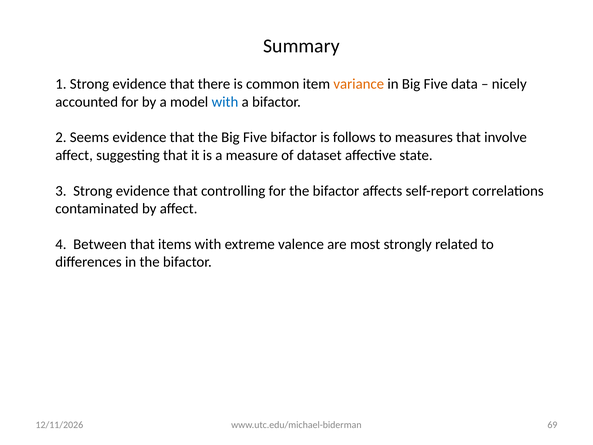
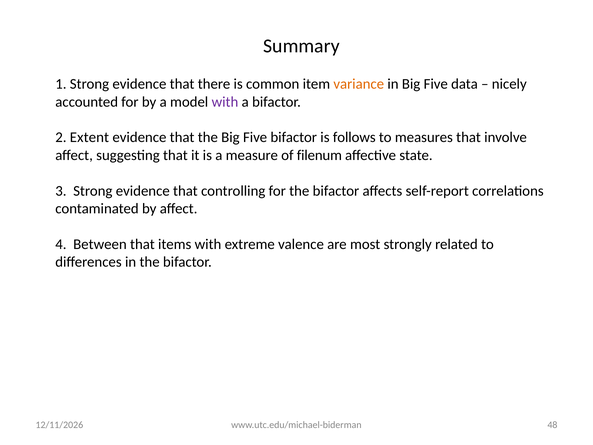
with colour: blue -> purple (225, 102)
Seems: Seems -> Extent (89, 137)
dataset: dataset -> filenum (319, 155)
69: 69 -> 48 (552, 425)
